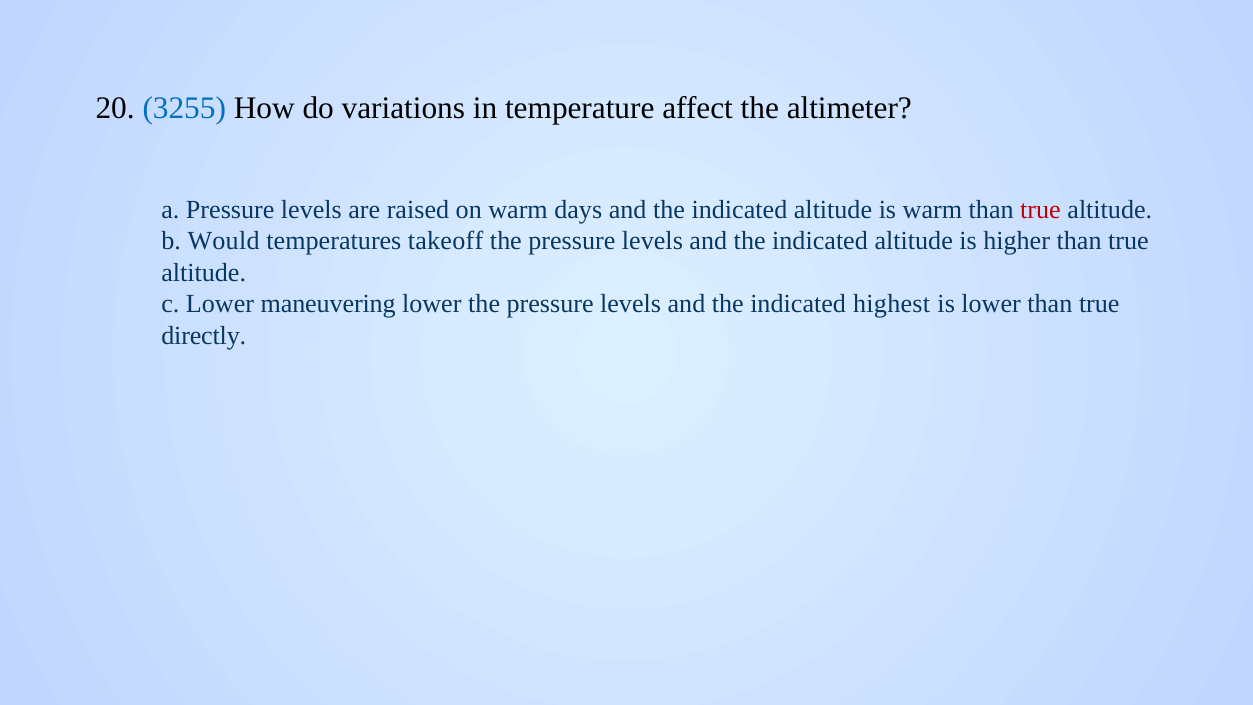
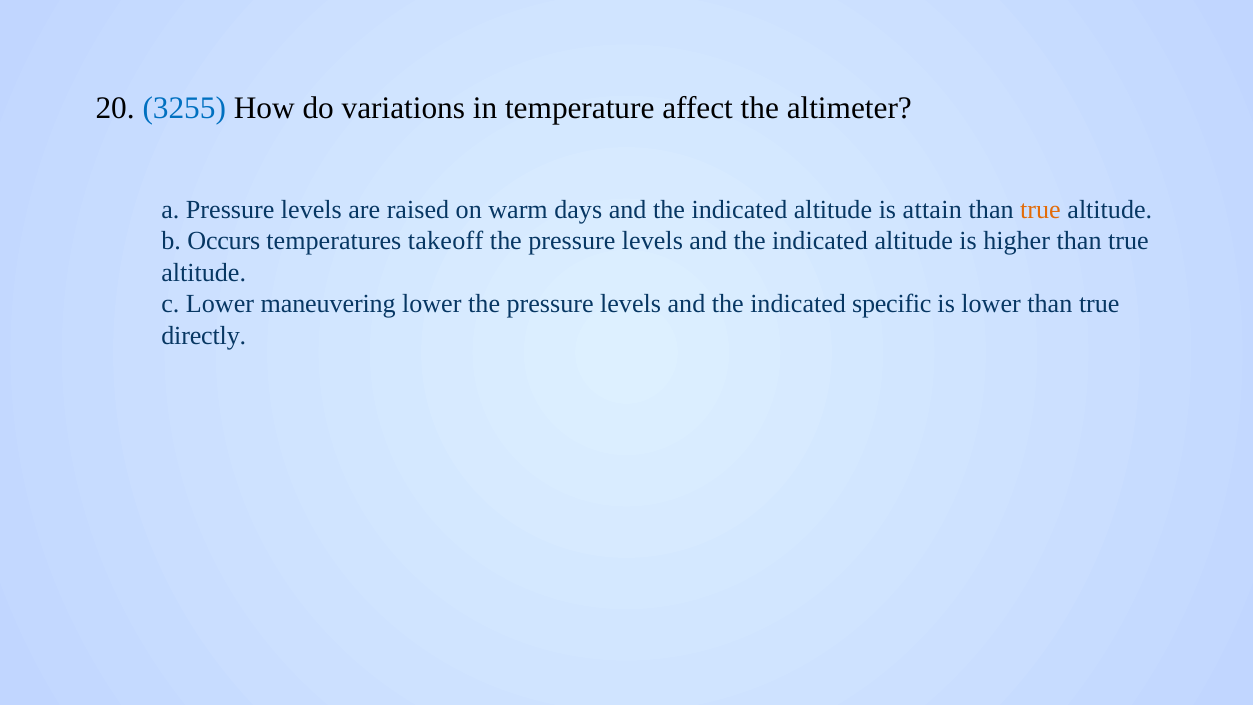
is warm: warm -> attain (932, 210)
true colour: red -> orange (1041, 210)
Would: Would -> Occurs (224, 241)
highest: highest -> specific (892, 304)
